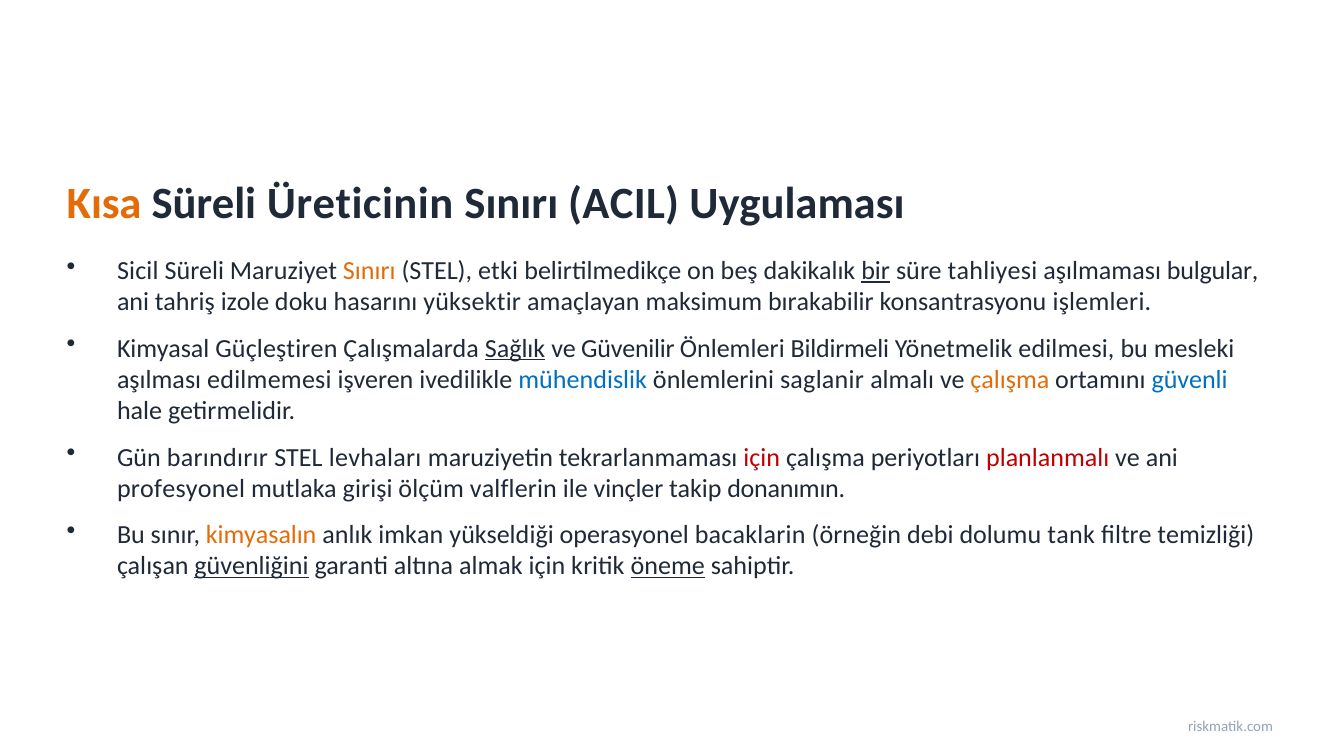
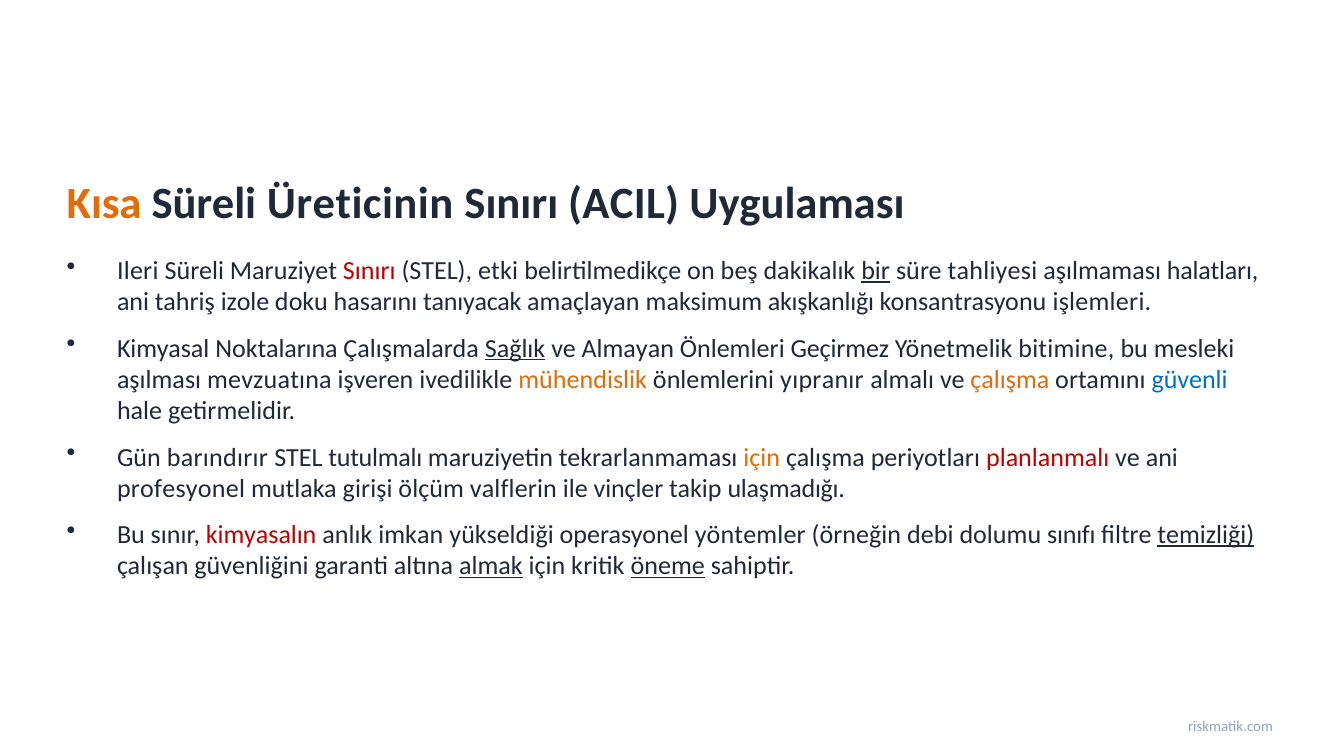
Sicil: Sicil -> Ileri (138, 271)
Sınırı colour: orange -> red (369, 271)
bulgular: bulgular -> halatları (1213, 271)
yüksektir: yüksektir -> tanıyacak (472, 302)
bırakabilir: bırakabilir -> akışkanlığı (821, 302)
Güçleştiren: Güçleştiren -> Noktalarına (277, 348)
Güvenilir: Güvenilir -> Almayan (628, 348)
Bildirmeli: Bildirmeli -> Geçirmez (840, 348)
edilmesi: edilmesi -> bitimine (1066, 348)
edilmemesi: edilmemesi -> mevzuatına (269, 380)
mühendislik colour: blue -> orange (583, 380)
saglanir: saglanir -> yıpranır (822, 380)
levhaları: levhaları -> tutulmalı (375, 457)
için colour: red -> orange (762, 457)
donanımın: donanımın -> ulaşmadığı (786, 489)
kimyasalın colour: orange -> red (261, 535)
bacaklarin: bacaklarin -> yöntemler (750, 535)
tank: tank -> sınıfı (1071, 535)
temizliği underline: none -> present (1206, 535)
güvenliğini underline: present -> none (251, 566)
almak underline: none -> present (491, 566)
